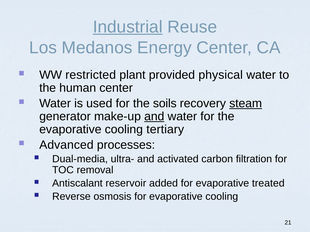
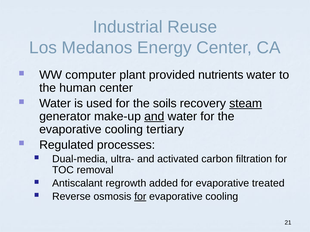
Industrial underline: present -> none (128, 27)
restricted: restricted -> computer (91, 75)
physical: physical -> nutrients (221, 75)
Advanced: Advanced -> Regulated (66, 145)
reservoir: reservoir -> regrowth (126, 184)
for underline: none -> present (140, 197)
